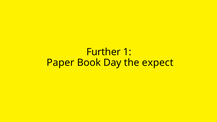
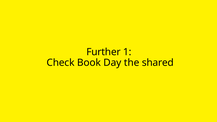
Paper: Paper -> Check (61, 63)
expect: expect -> shared (158, 63)
